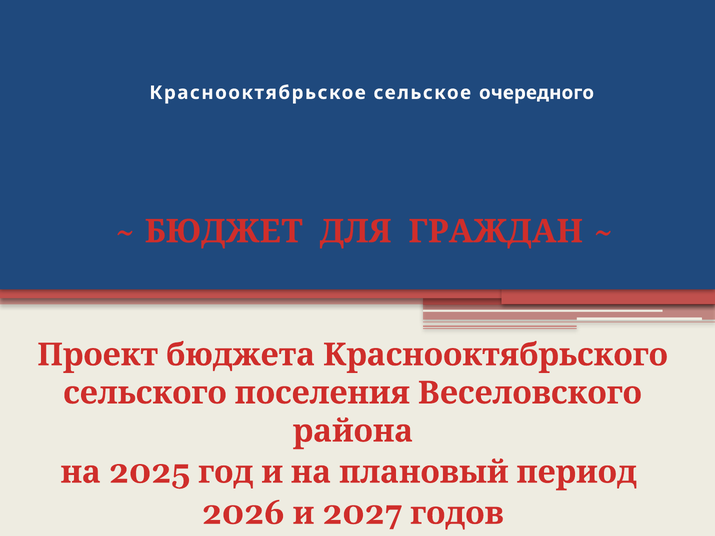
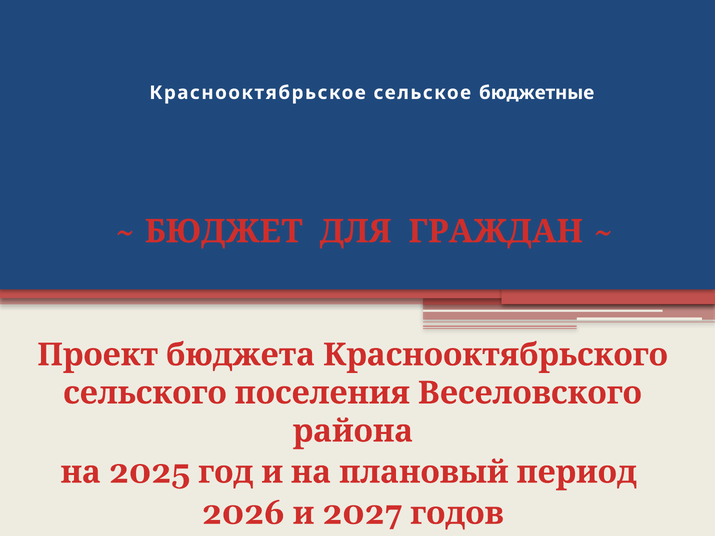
очередного: очередного -> бюджетные (537, 93)
